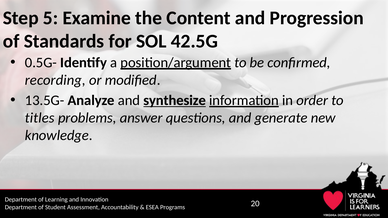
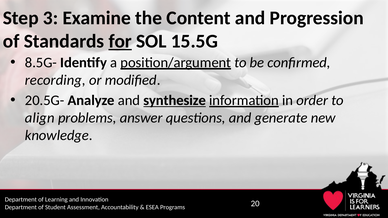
5: 5 -> 3 (51, 18)
for underline: none -> present (120, 41)
42.5G: 42.5G -> 15.5G (194, 41)
0.5G-: 0.5G- -> 8.5G- (41, 63)
13.5G-: 13.5G- -> 20.5G- (45, 100)
titles: titles -> align (40, 118)
